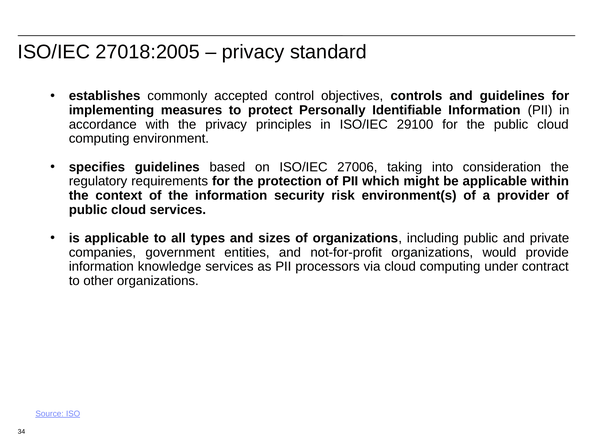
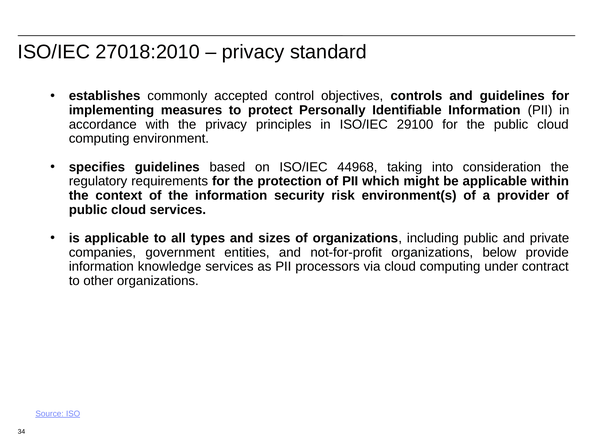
27018:2005: 27018:2005 -> 27018:2010 (148, 52)
27006: 27006 -> 44968 (357, 167)
would: would -> below (499, 252)
